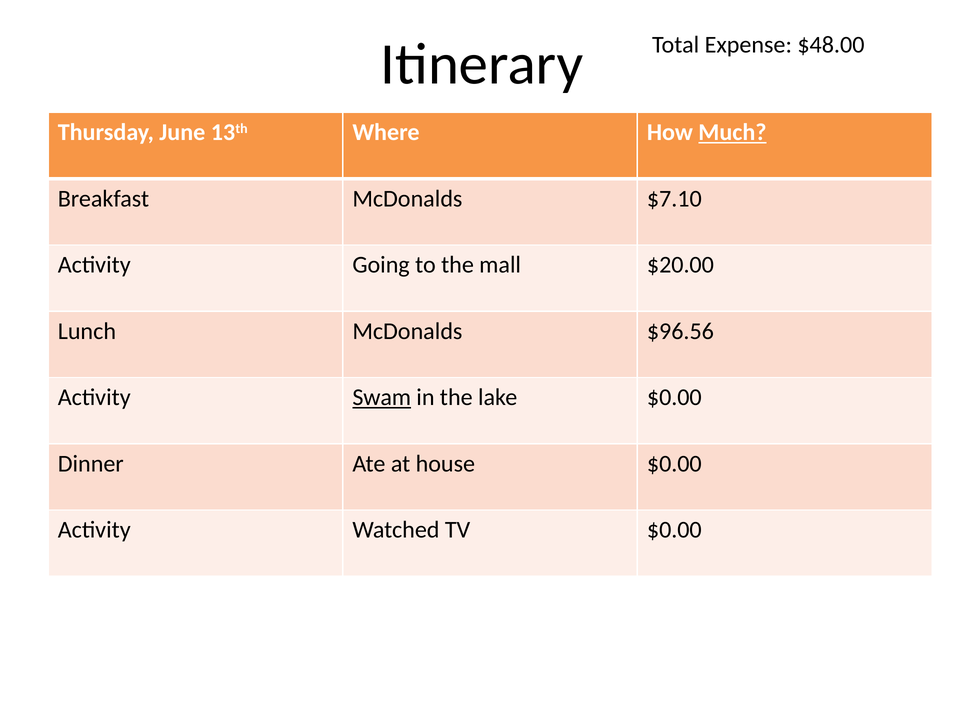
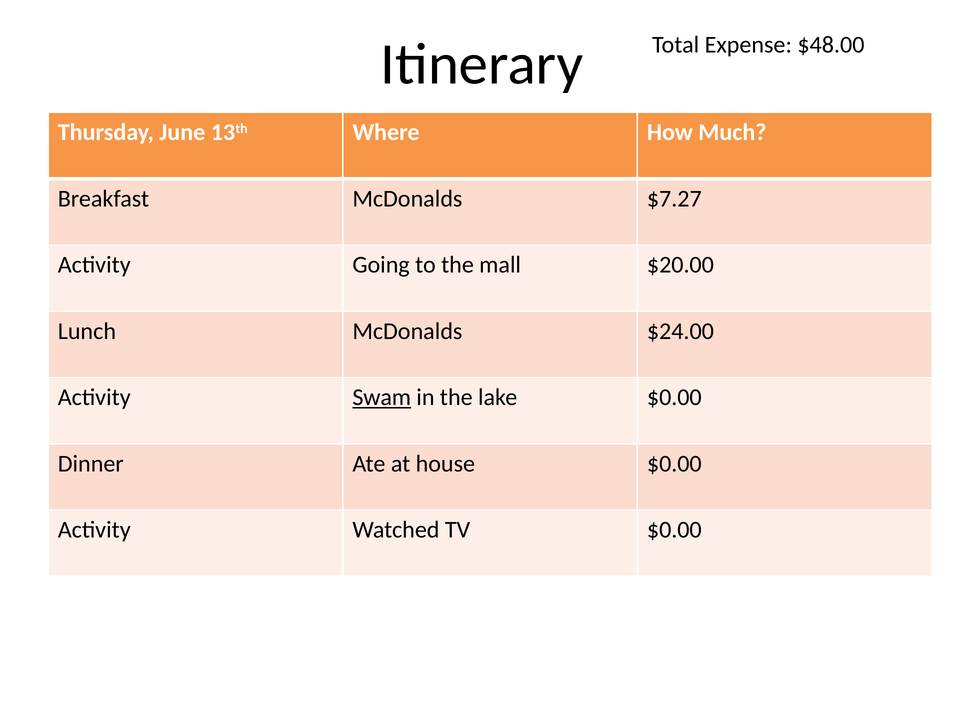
Much underline: present -> none (732, 132)
$7.10: $7.10 -> $7.27 (674, 199)
$96.56: $96.56 -> $24.00 (680, 331)
